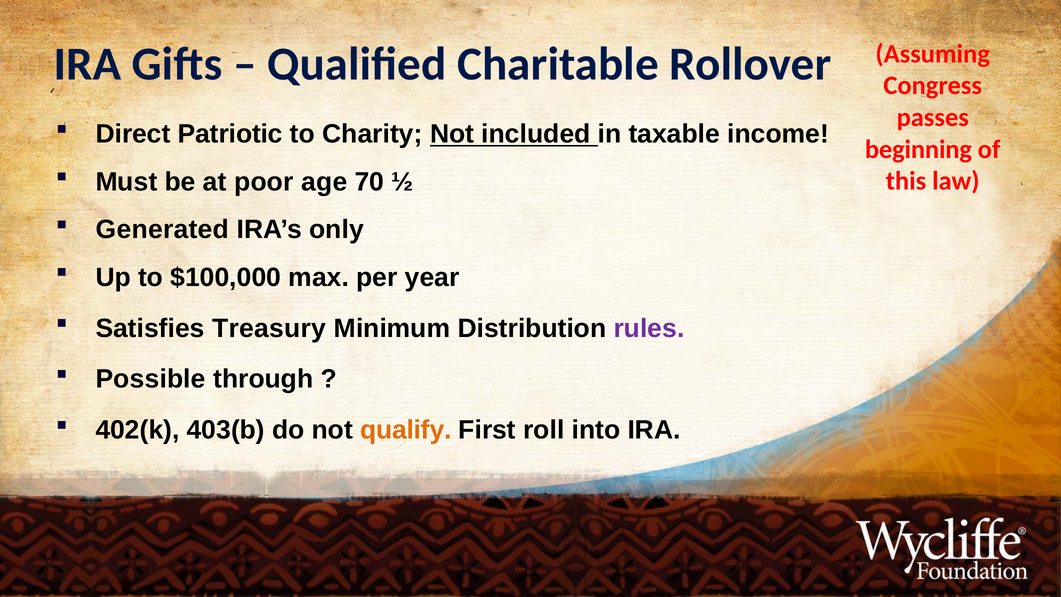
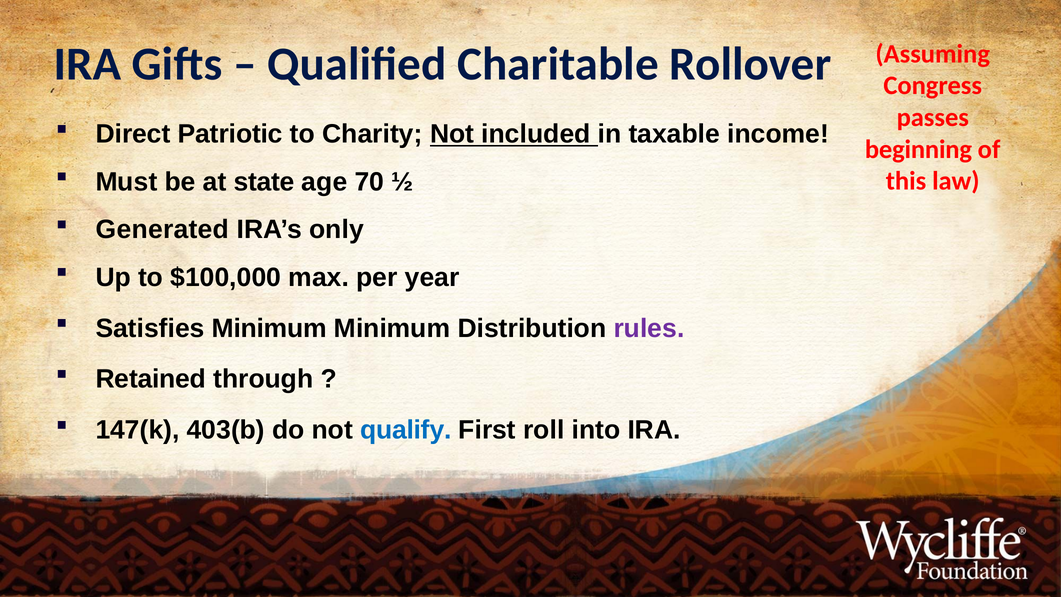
poor: poor -> state (264, 182)
Satisfies Treasury: Treasury -> Minimum (269, 328)
Possible: Possible -> Retained (151, 379)
402(k: 402(k -> 147(k (137, 430)
qualify colour: orange -> blue (406, 430)
